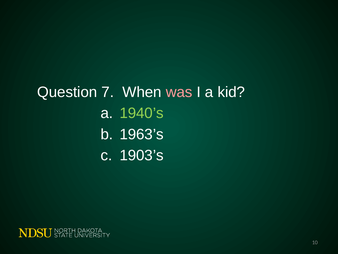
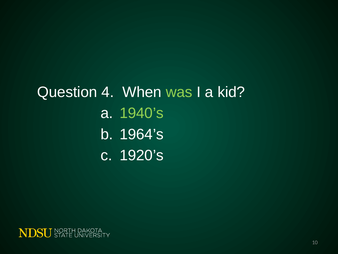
7: 7 -> 4 (108, 92)
was colour: pink -> light green (179, 92)
1963’s: 1963’s -> 1964’s (142, 134)
1903’s: 1903’s -> 1920’s (142, 155)
